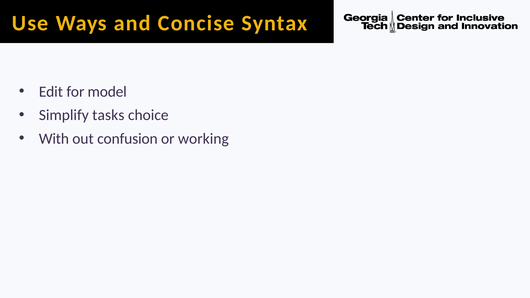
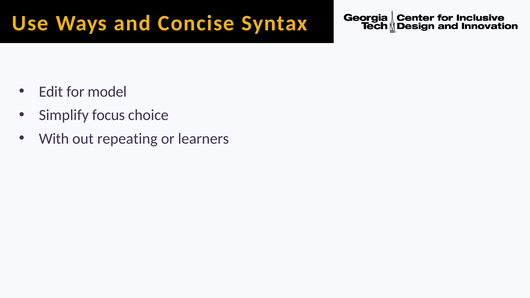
tasks: tasks -> focus (108, 115)
confusion: confusion -> repeating (127, 139)
working: working -> learners (203, 139)
